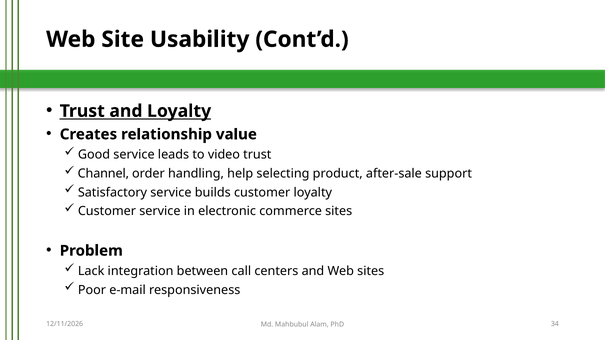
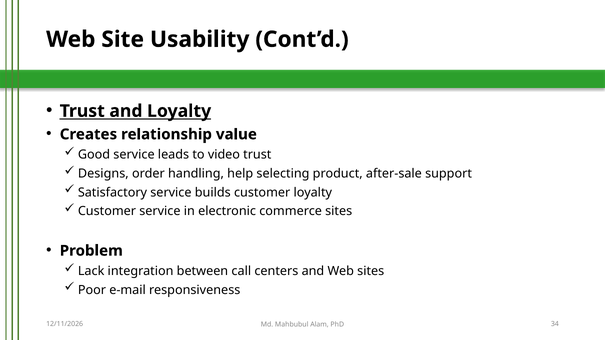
Channel: Channel -> Designs (103, 174)
